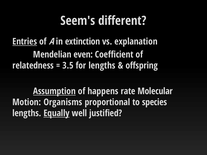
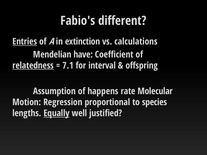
Seem's: Seem's -> Fabio's (78, 21)
explanation: explanation -> calculations (136, 42)
even: even -> have (83, 55)
relatedness underline: none -> present (33, 66)
3.5: 3.5 -> 7.1 (68, 66)
for lengths: lengths -> interval (102, 66)
Assumption underline: present -> none (54, 91)
Organisms: Organisms -> Regression (63, 102)
